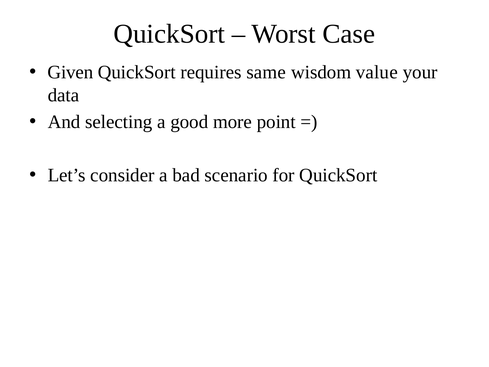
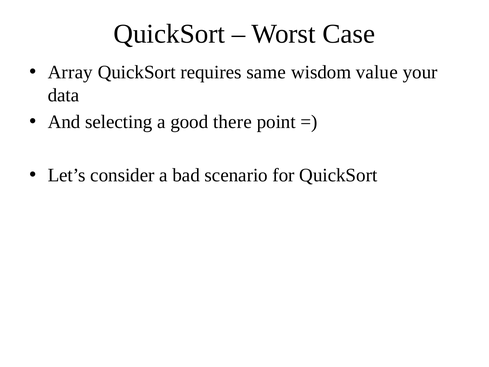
Given: Given -> Array (70, 72)
more: more -> there (232, 122)
